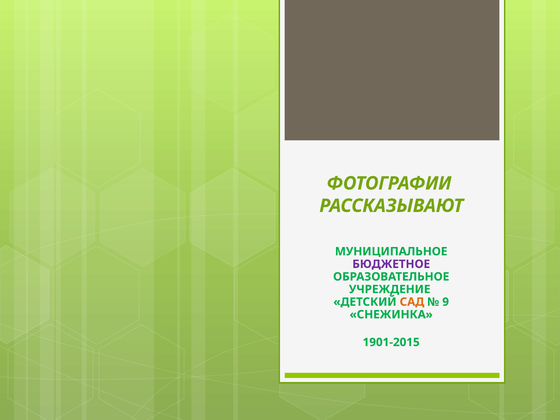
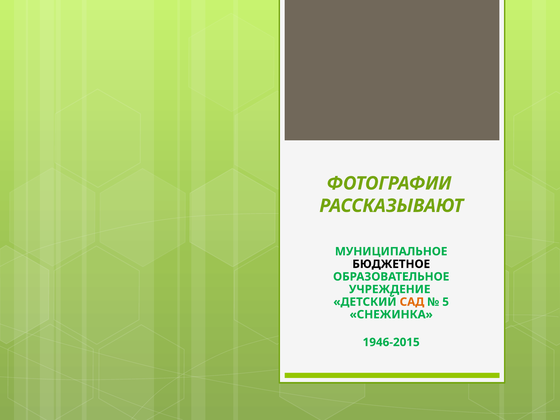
БЮДЖЕТНОЕ colour: purple -> black (391, 264)
9: 9 -> 5 (446, 302)
1901-2015: 1901-2015 -> 1946-2015 (391, 342)
